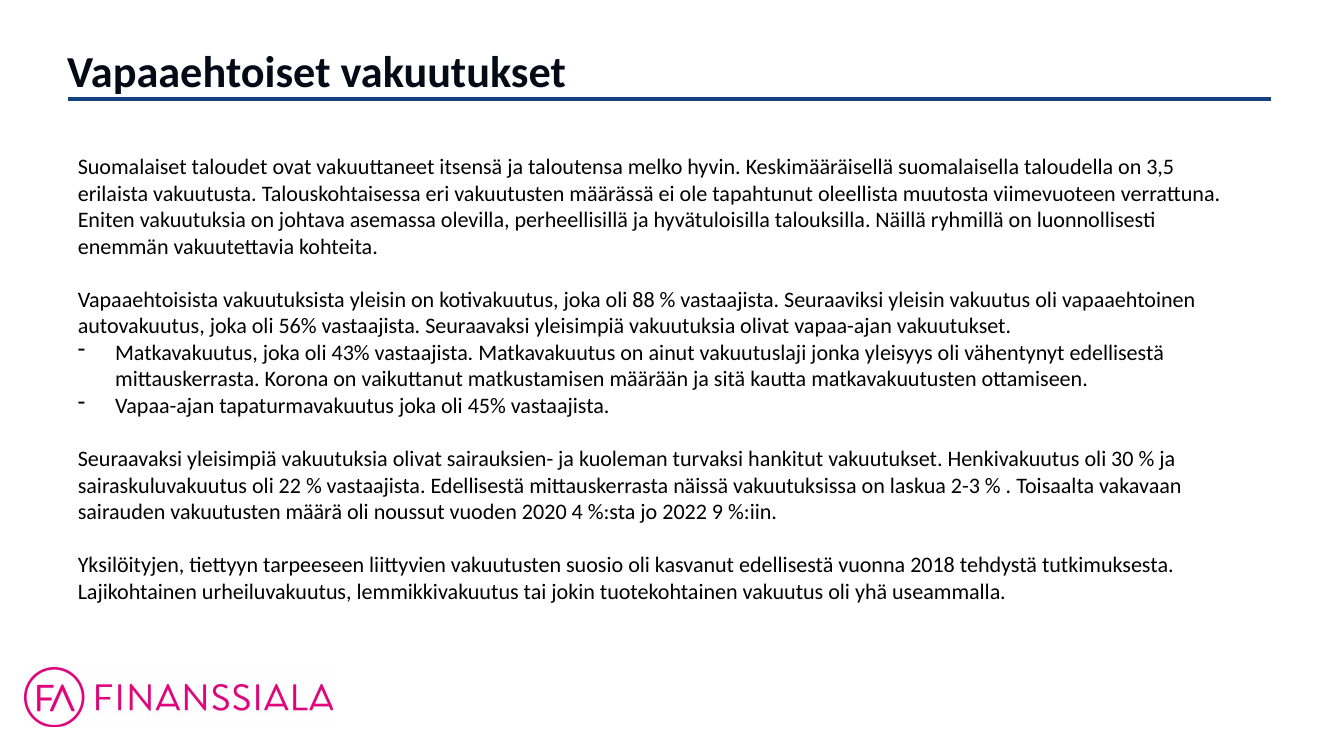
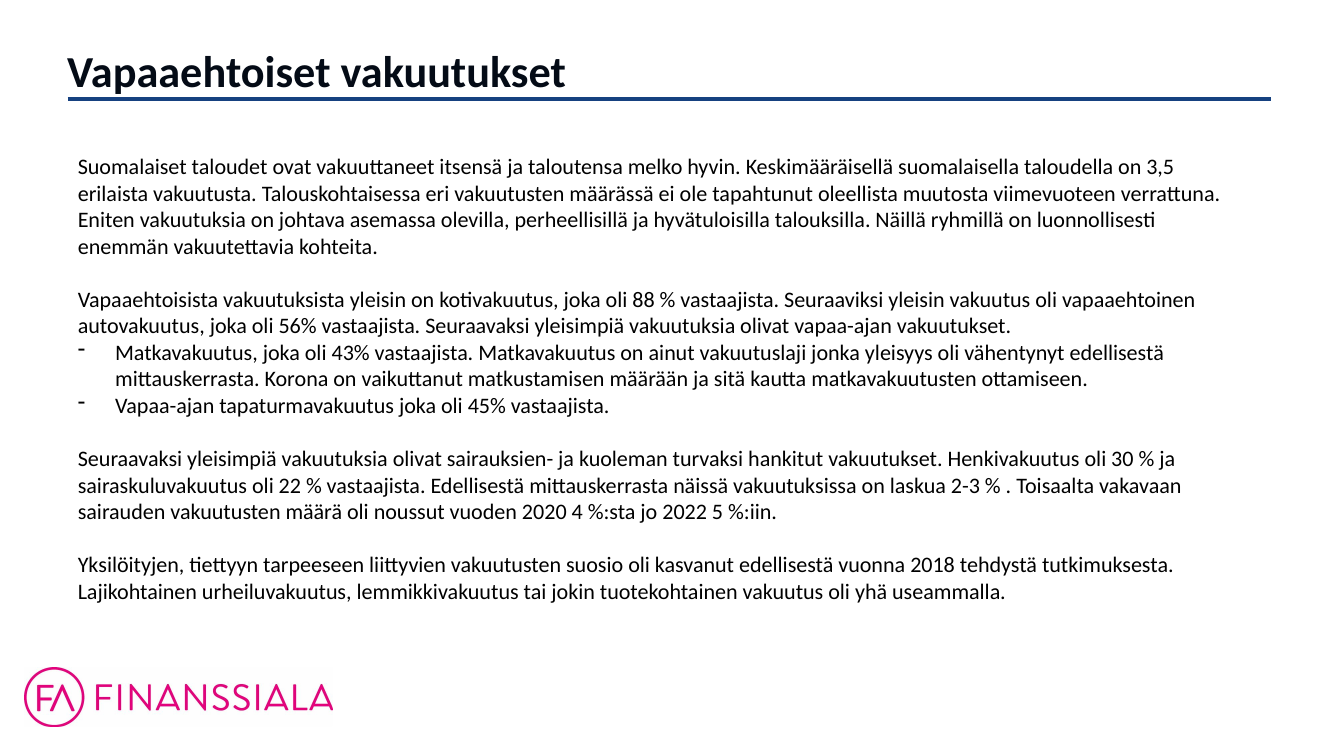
9: 9 -> 5 (718, 512)
